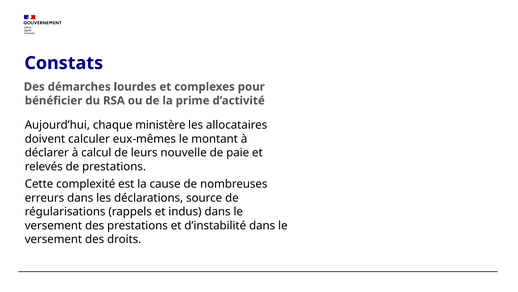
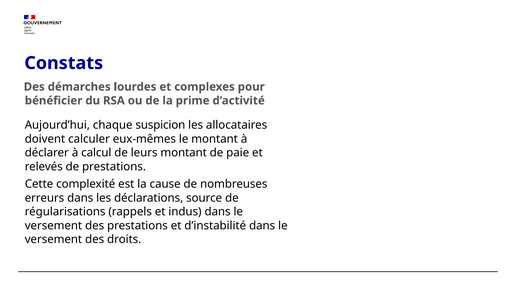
ministère: ministère -> suspicion (160, 125)
leurs nouvelle: nouvelle -> montant (184, 152)
